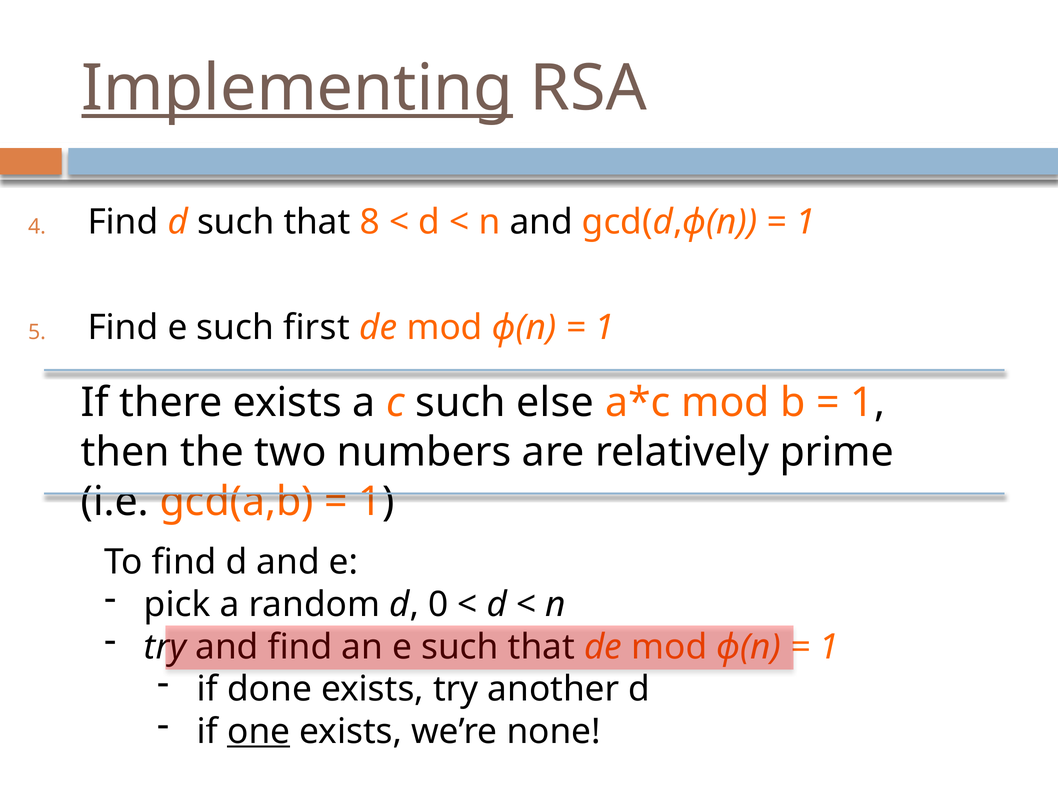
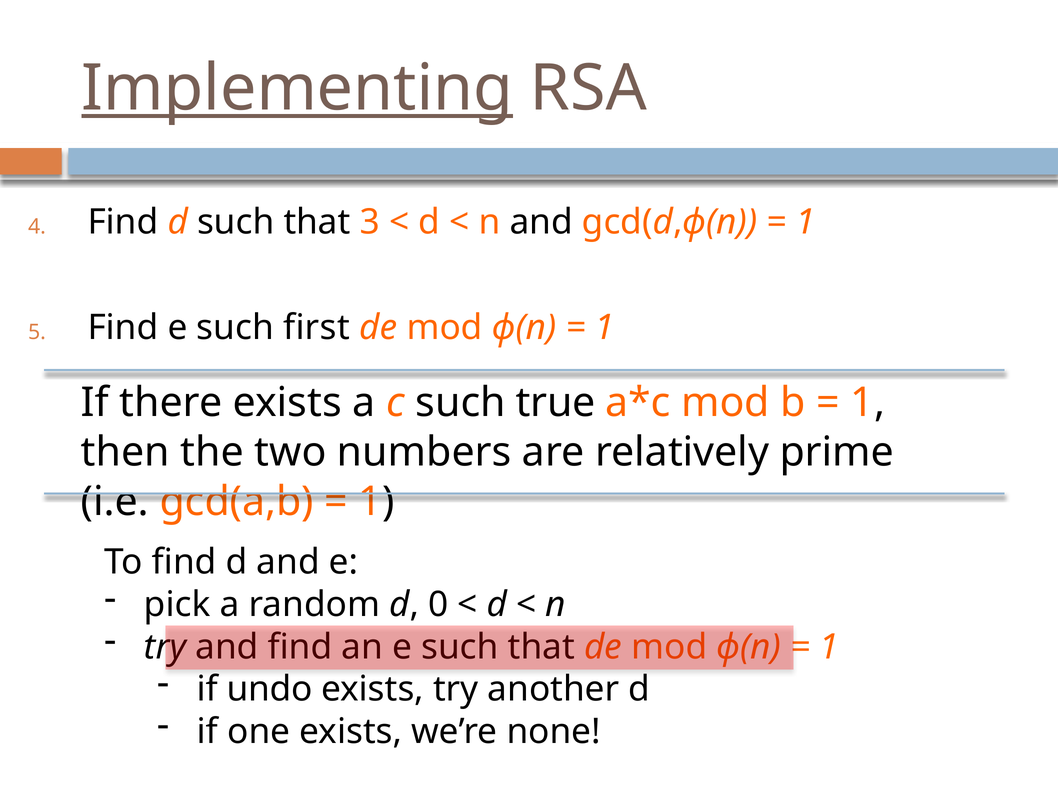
8: 8 -> 3 (370, 222)
else: else -> true (556, 403)
done: done -> undo (270, 690)
one underline: present -> none (259, 732)
